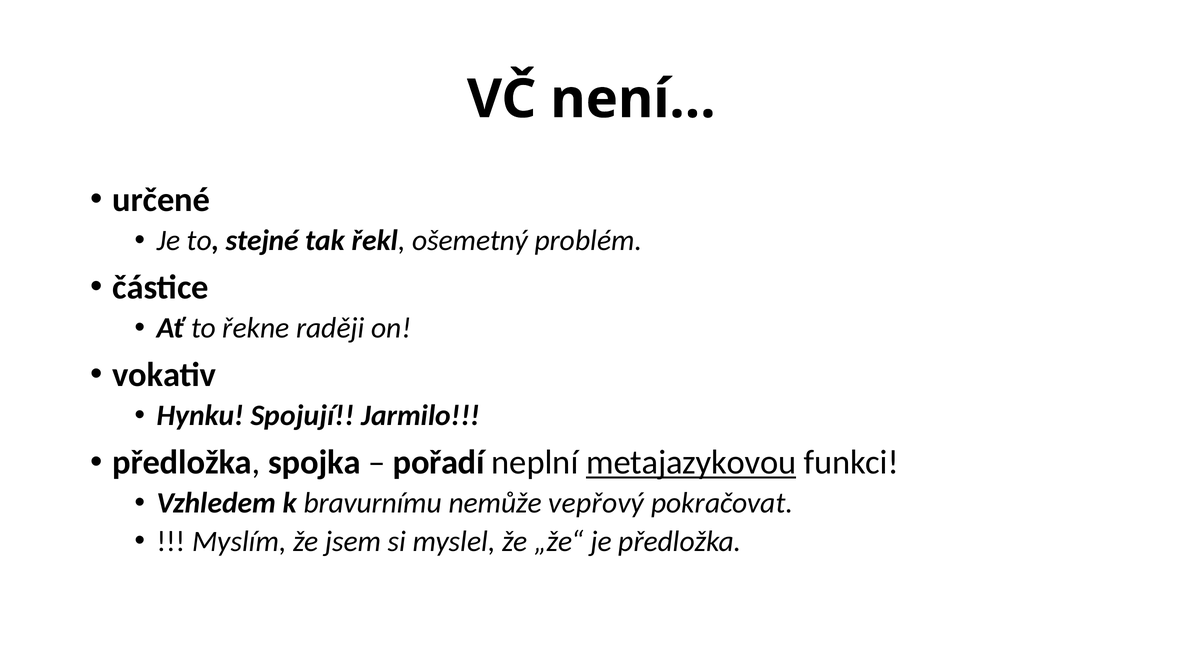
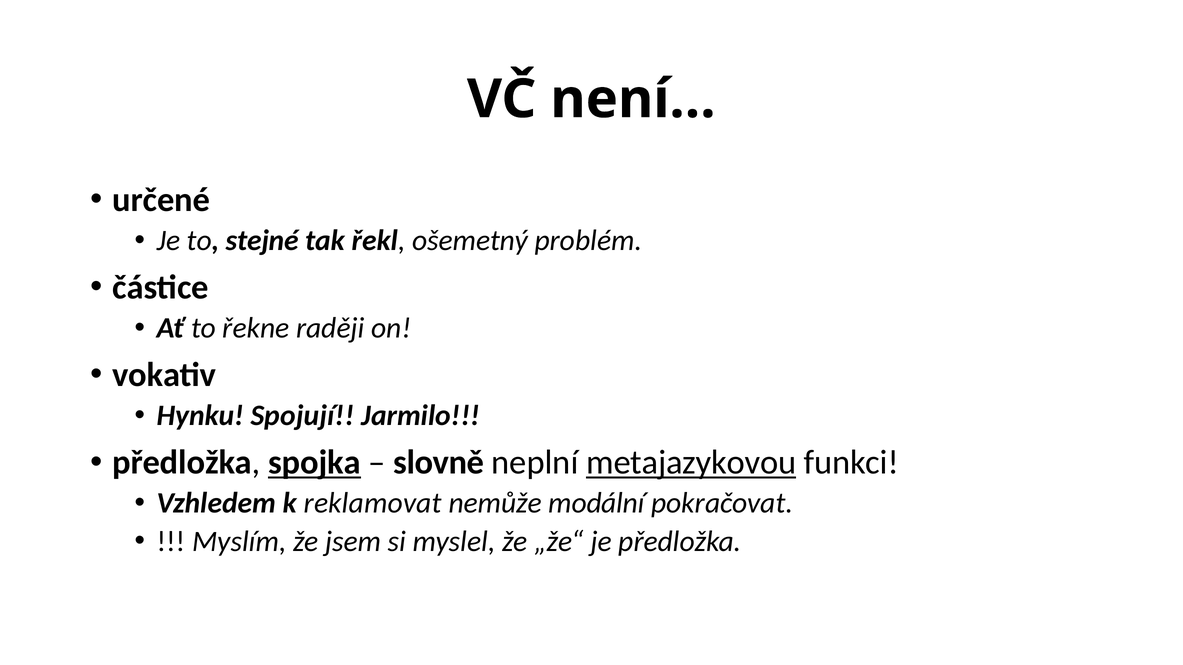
spojka underline: none -> present (315, 463)
pořadí: pořadí -> slovně (439, 463)
bravurnímu: bravurnímu -> reklamovat (373, 504)
vepřový: vepřový -> modální (597, 504)
